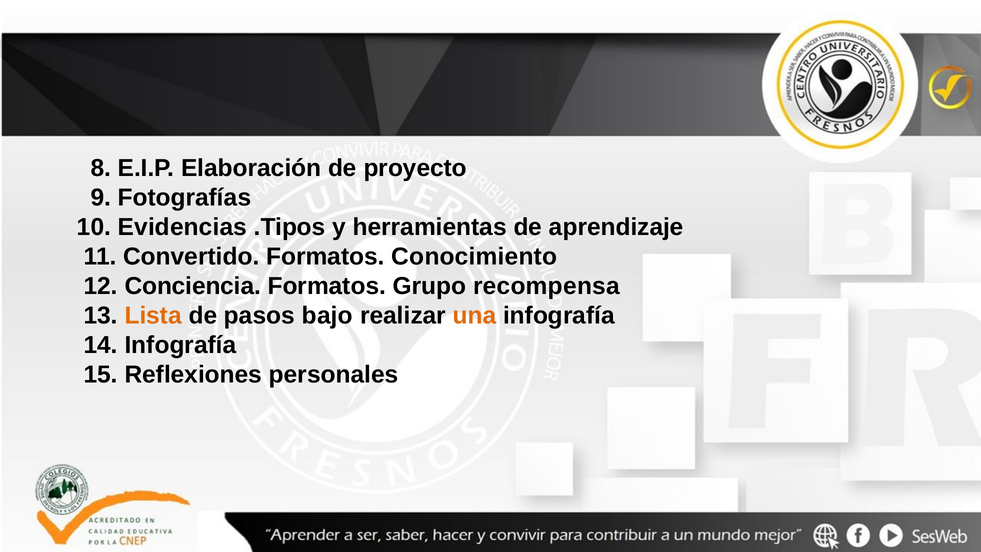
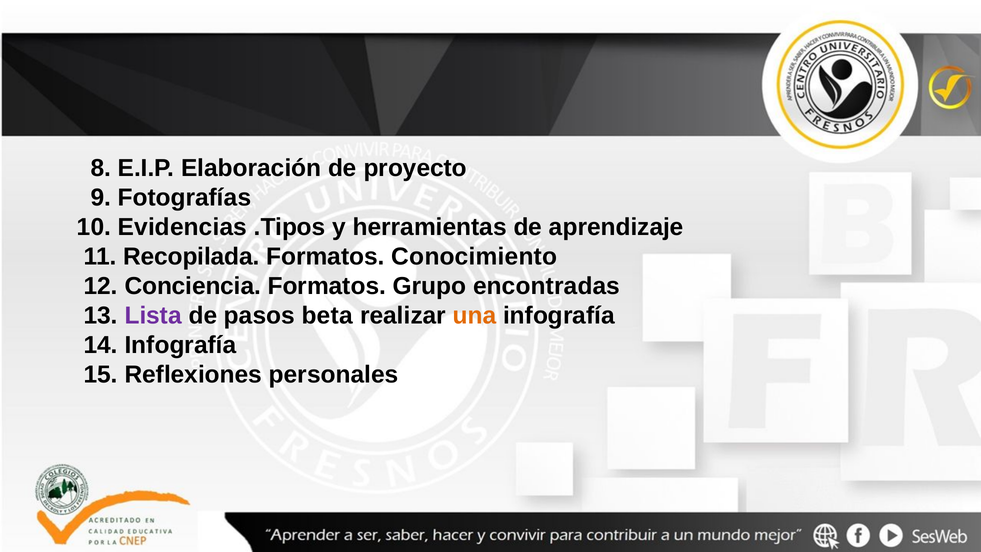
Convertido: Convertido -> Recopilada (191, 257)
recompensa: recompensa -> encontradas (547, 286)
Lista colour: orange -> purple (153, 315)
bajo: bajo -> beta (327, 315)
